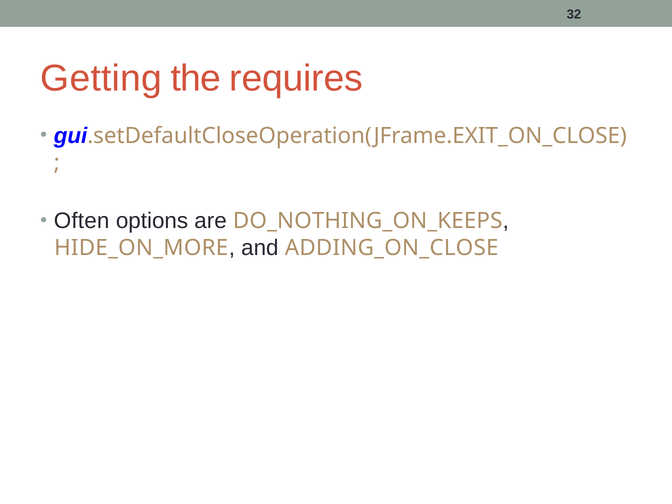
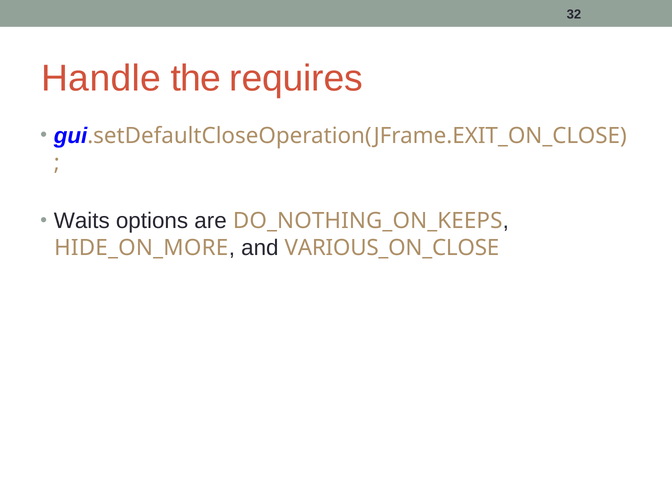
Getting: Getting -> Handle (101, 78)
Often: Often -> Waits (82, 221)
ADDING_ON_CLOSE: ADDING_ON_CLOSE -> VARIOUS_ON_CLOSE (392, 248)
